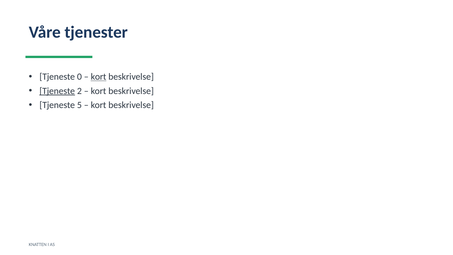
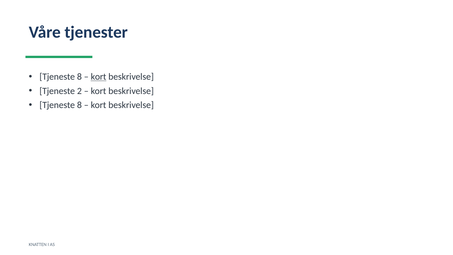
0: 0 -> 8 (79, 77)
Tjeneste underline: present -> none (57, 91)
5: 5 -> 8 (79, 105)
